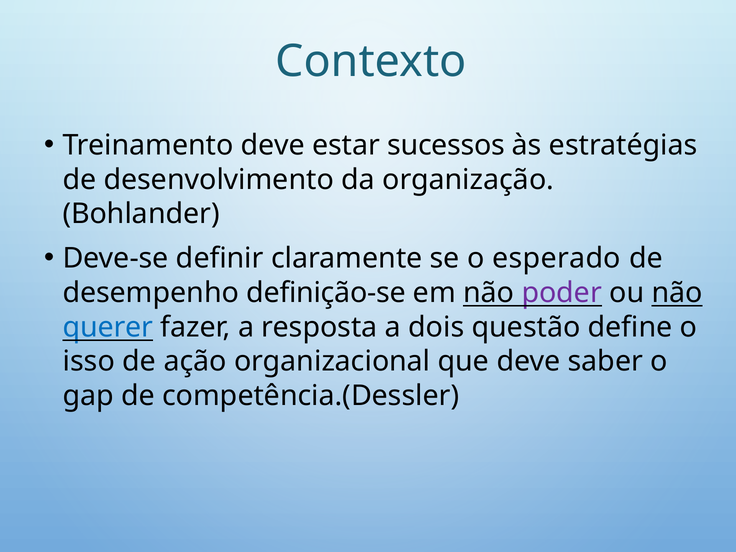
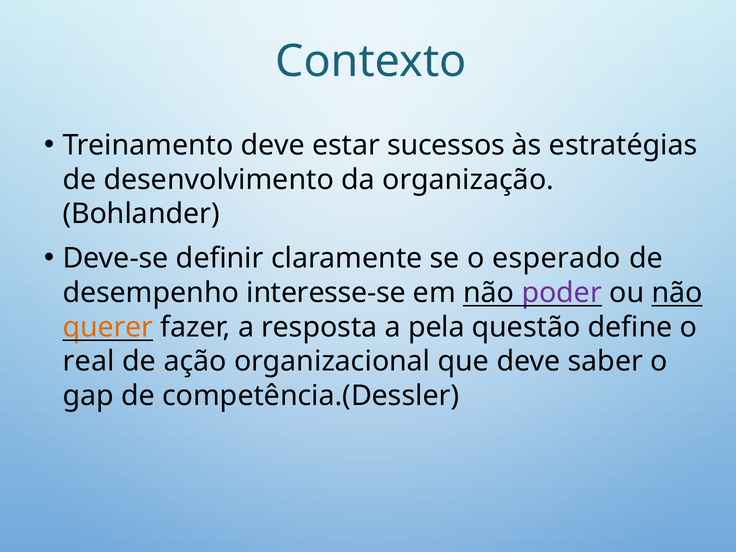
definição-se: definição-se -> interesse-se (326, 293)
querer colour: blue -> orange (108, 327)
dois: dois -> pela (436, 327)
isso: isso -> real (89, 361)
